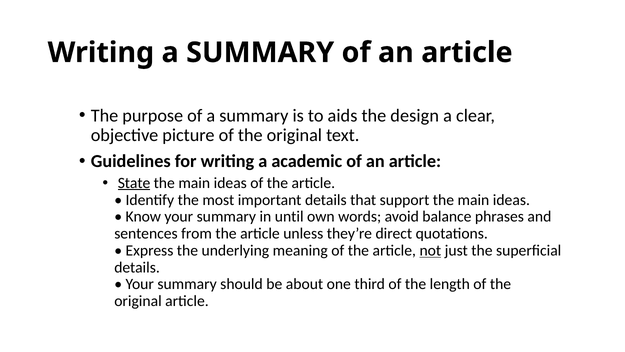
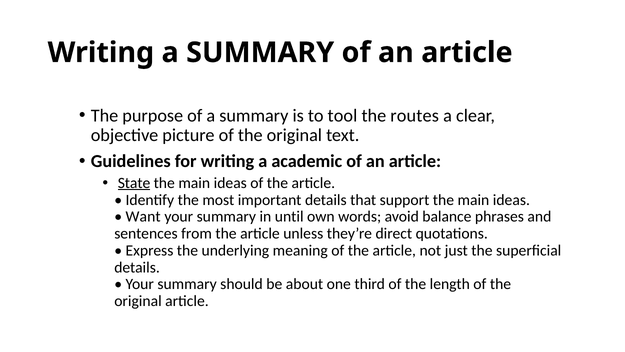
aids: aids -> tool (342, 115)
design: design -> routes (415, 115)
Know: Know -> Want (143, 216)
not underline: present -> none (430, 250)
